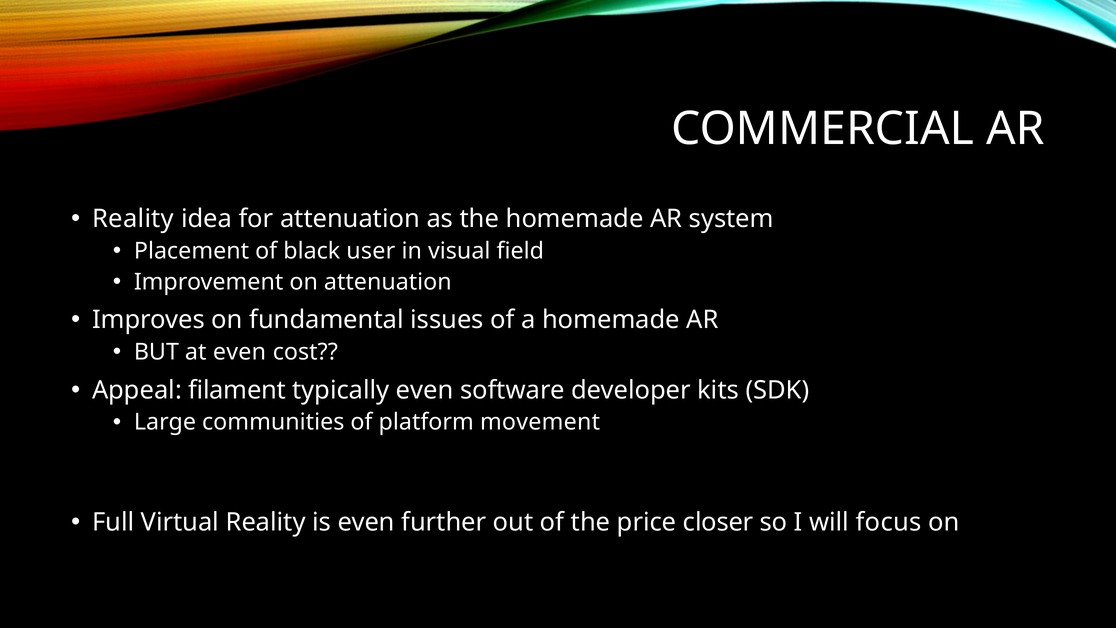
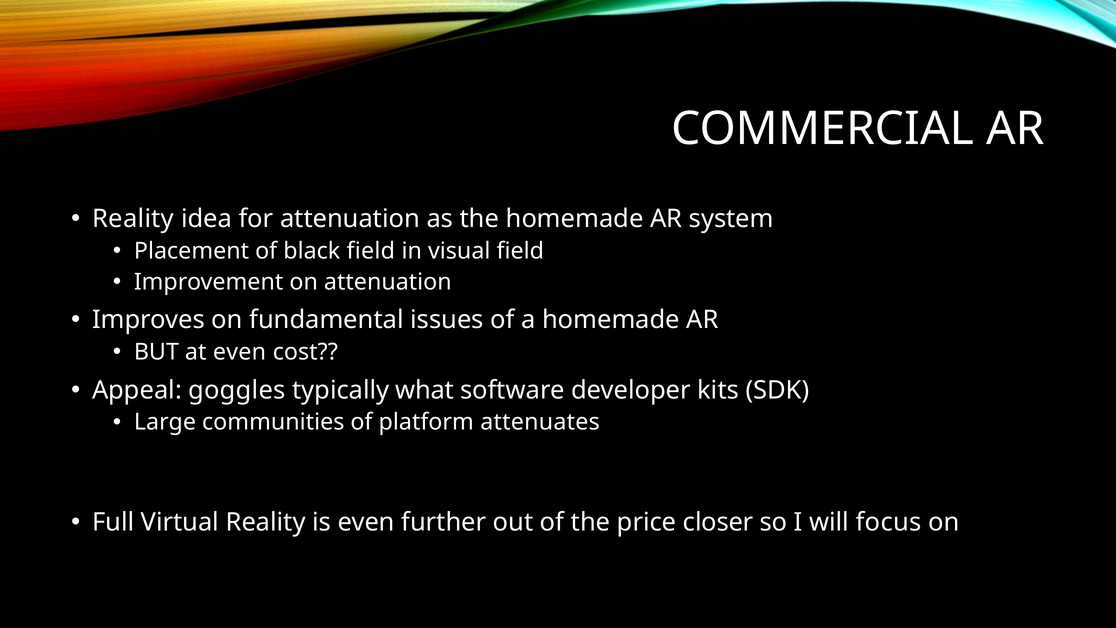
black user: user -> field (371, 251)
filament: filament -> goggles (237, 390)
typically even: even -> what (425, 390)
movement: movement -> attenuates (540, 422)
